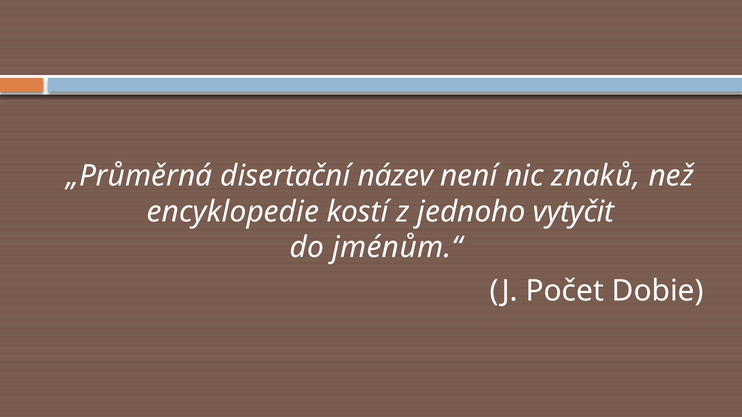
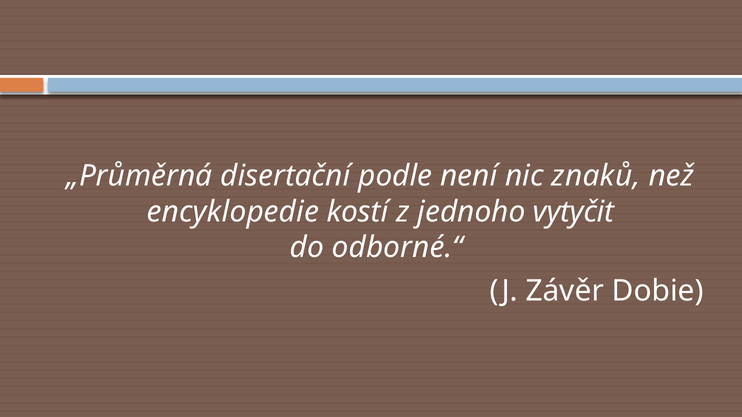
název: název -> podle (395, 176)
jménům.“: jménům.“ -> odborné.“ (397, 248)
Počet: Počet -> Závěr (565, 291)
